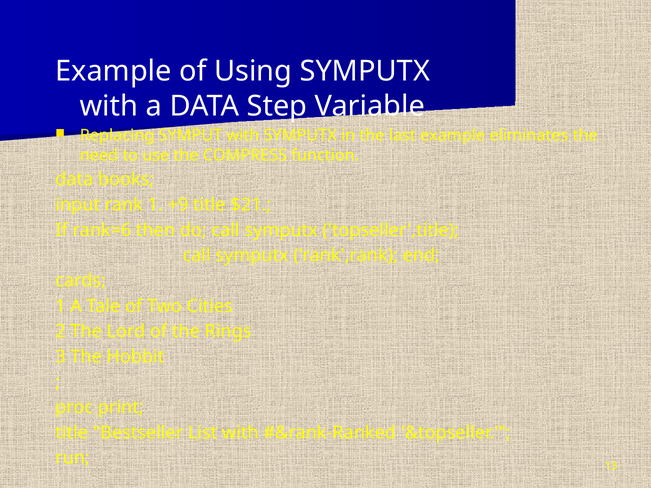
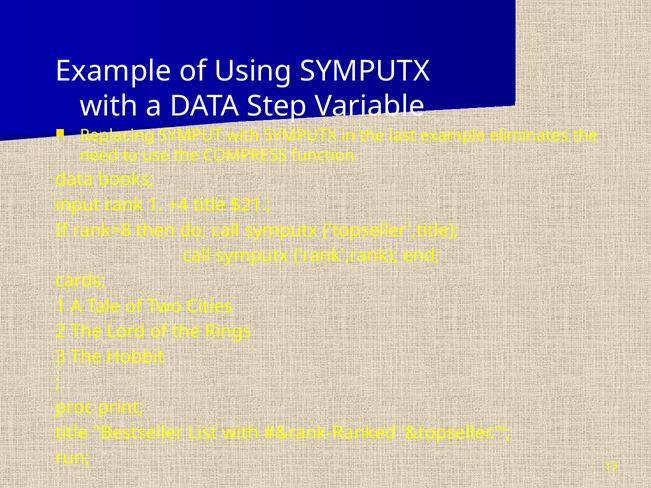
+9: +9 -> +4 (178, 205)
rank=6: rank=6 -> rank=8 (102, 230)
